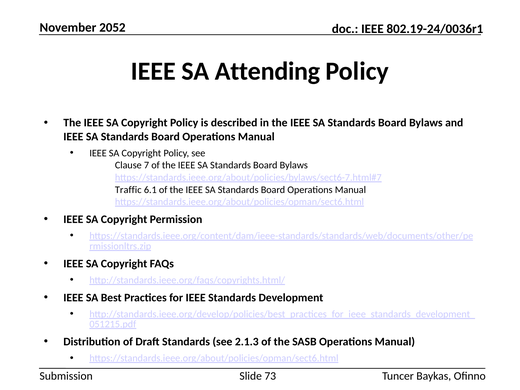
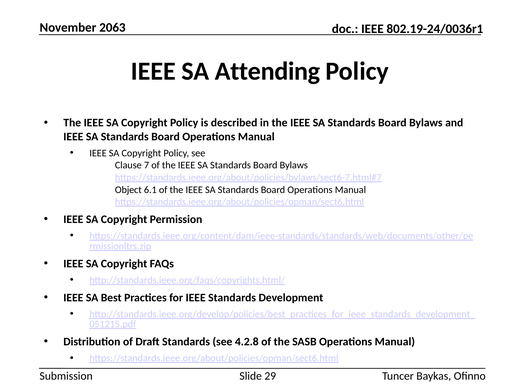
2052: 2052 -> 2063 (112, 28)
Traffic: Traffic -> Object (128, 190)
2.1.3: 2.1.3 -> 4.2.8 (247, 342)
73: 73 -> 29 (270, 376)
